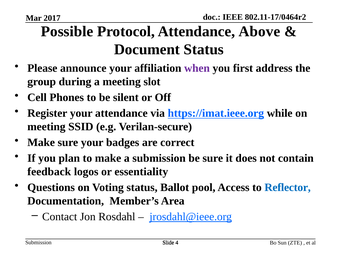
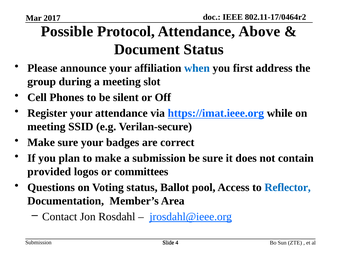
when colour: purple -> blue (197, 68)
feedback: feedback -> provided (49, 172)
essentiality: essentiality -> committees (141, 172)
